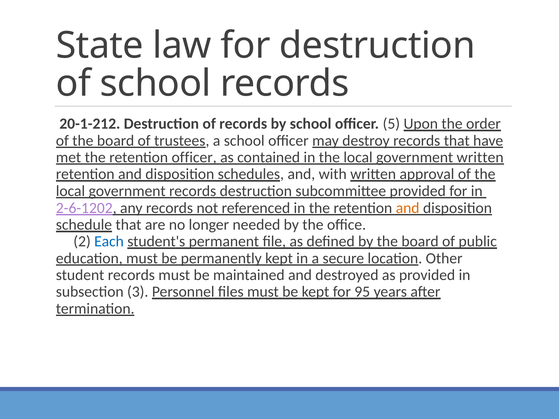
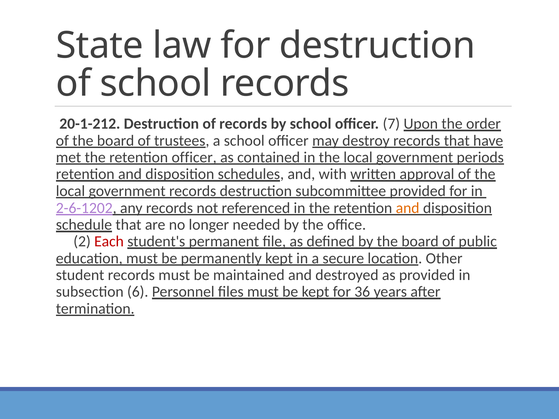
5: 5 -> 7 (391, 124)
government written: written -> periods (480, 157)
Each colour: blue -> red (109, 242)
3: 3 -> 6 (138, 292)
95: 95 -> 36 (362, 292)
